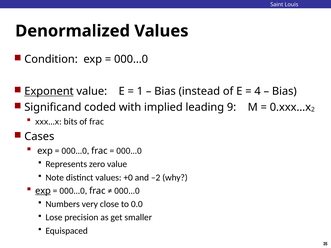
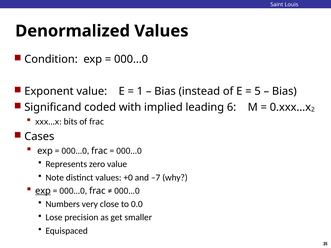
Exponent underline: present -> none (49, 91)
4: 4 -> 5 (258, 91)
9: 9 -> 6 (232, 107)
–2: –2 -> –7 (156, 178)
